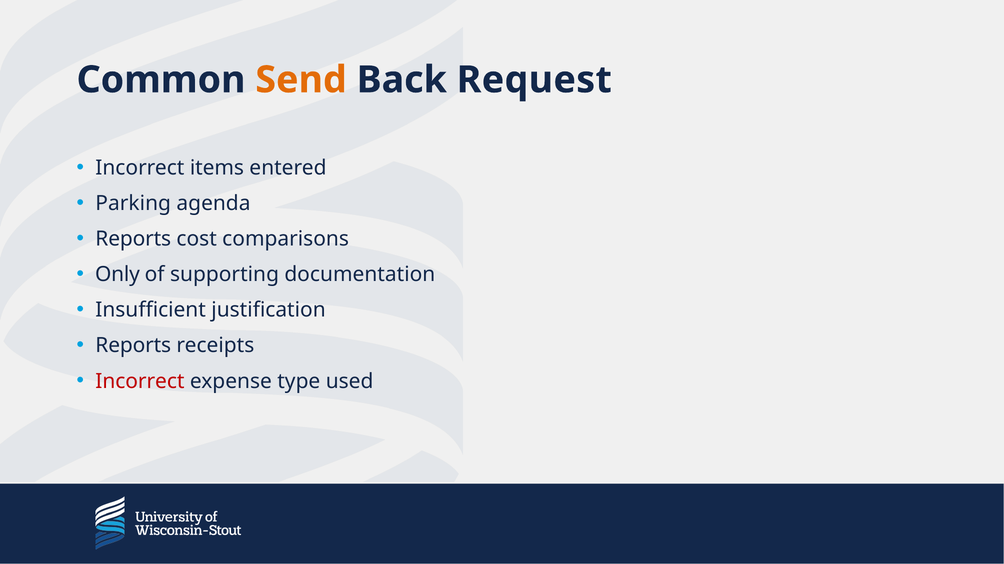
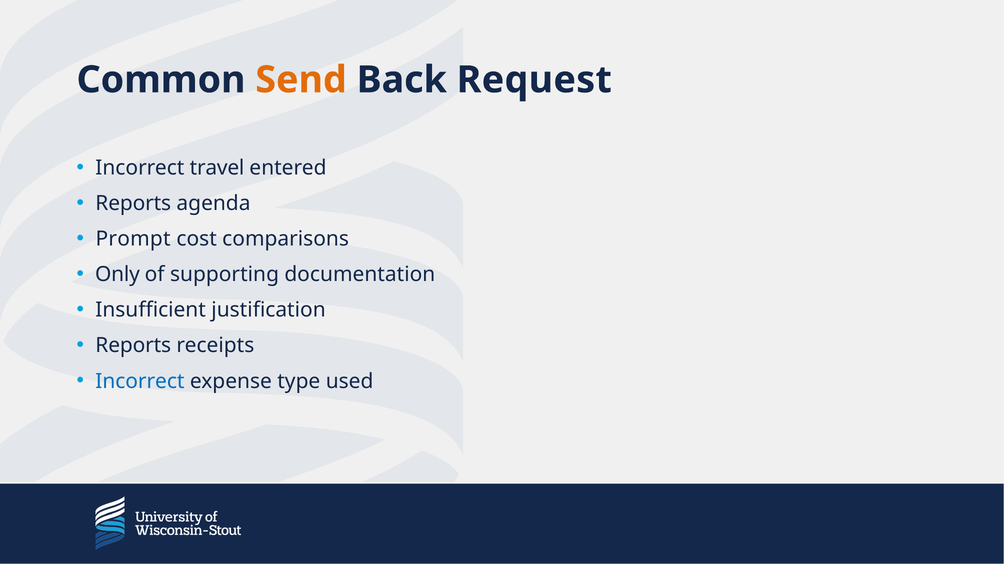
items: items -> travel (217, 168)
Parking: Parking -> Reports (133, 204)
Reports: Reports -> Prompt (133, 239)
Incorrect colour: red -> blue (140, 382)
